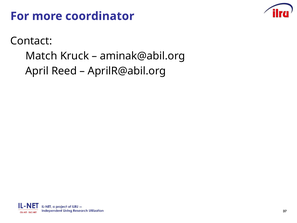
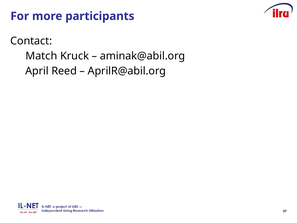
coordinator: coordinator -> participants (100, 16)
